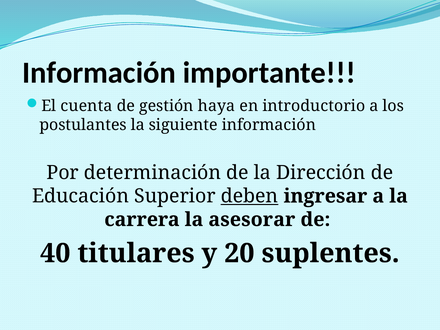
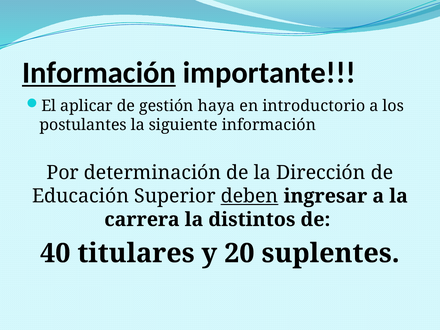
Información underline: none -> present (99, 73)
cuenta: cuenta -> aplicar (87, 106)
asesorar: asesorar -> distintos (252, 220)
